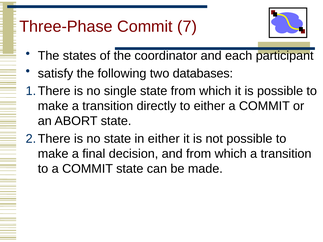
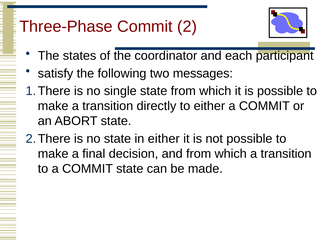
7: 7 -> 2 (187, 27)
databases: databases -> messages (203, 73)
